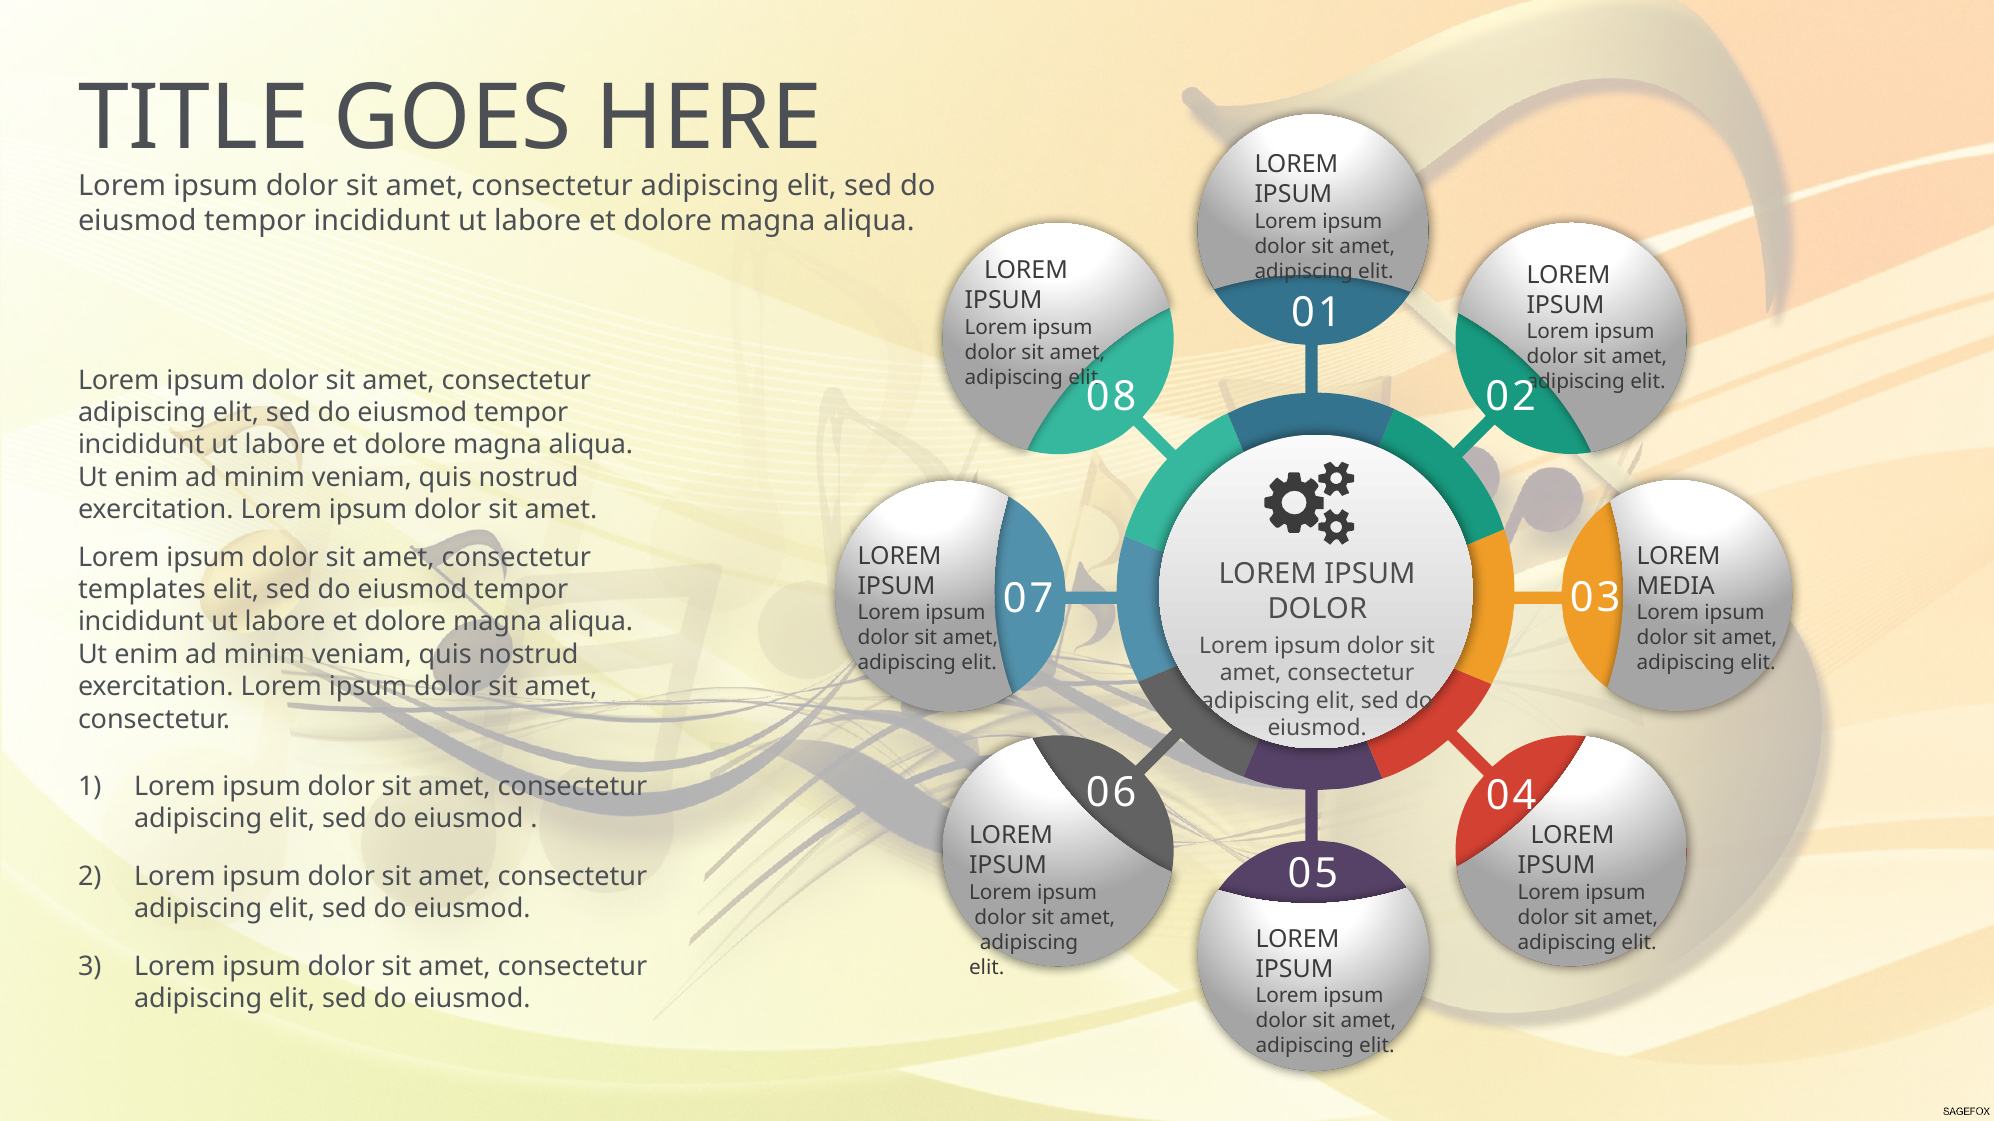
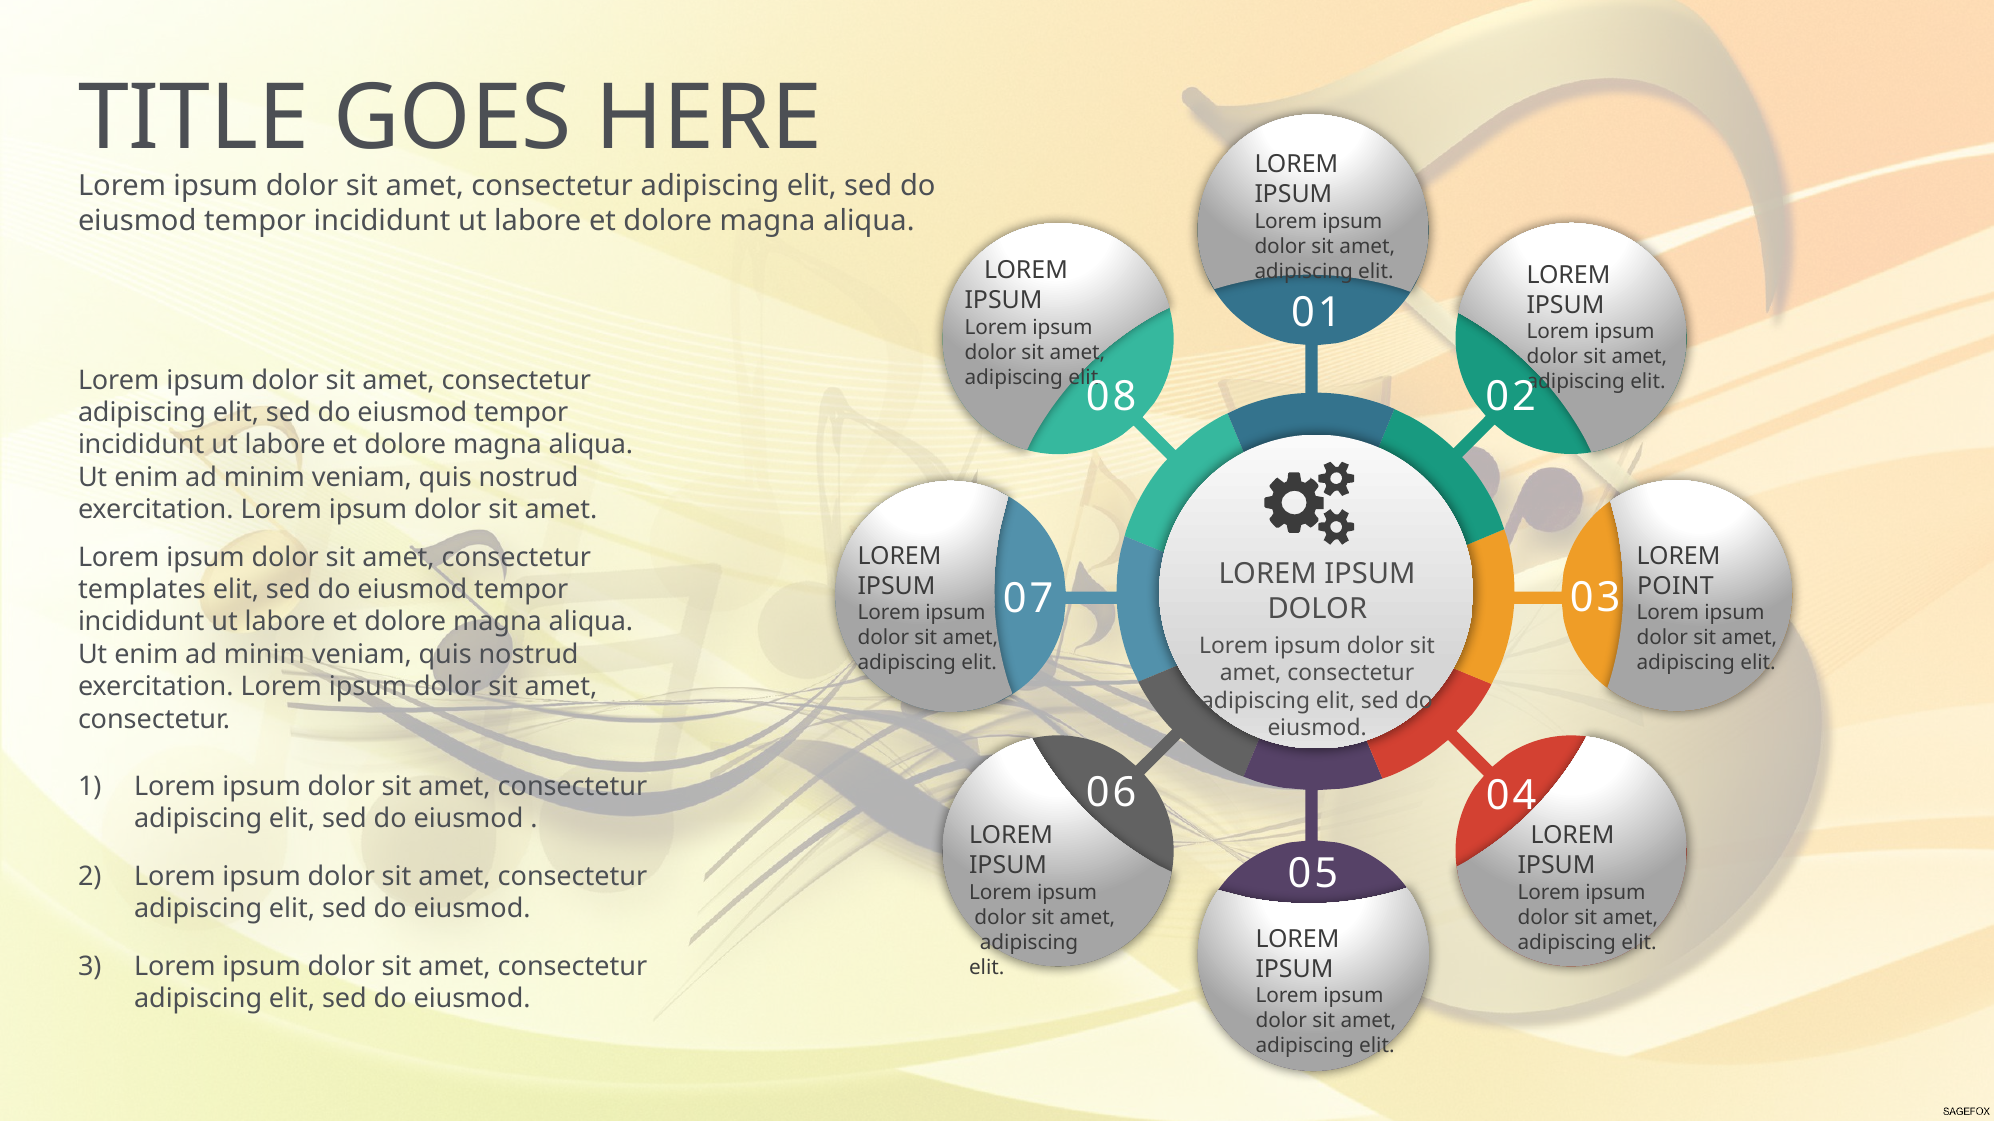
MEDIA: MEDIA -> POINT (1675, 586)
